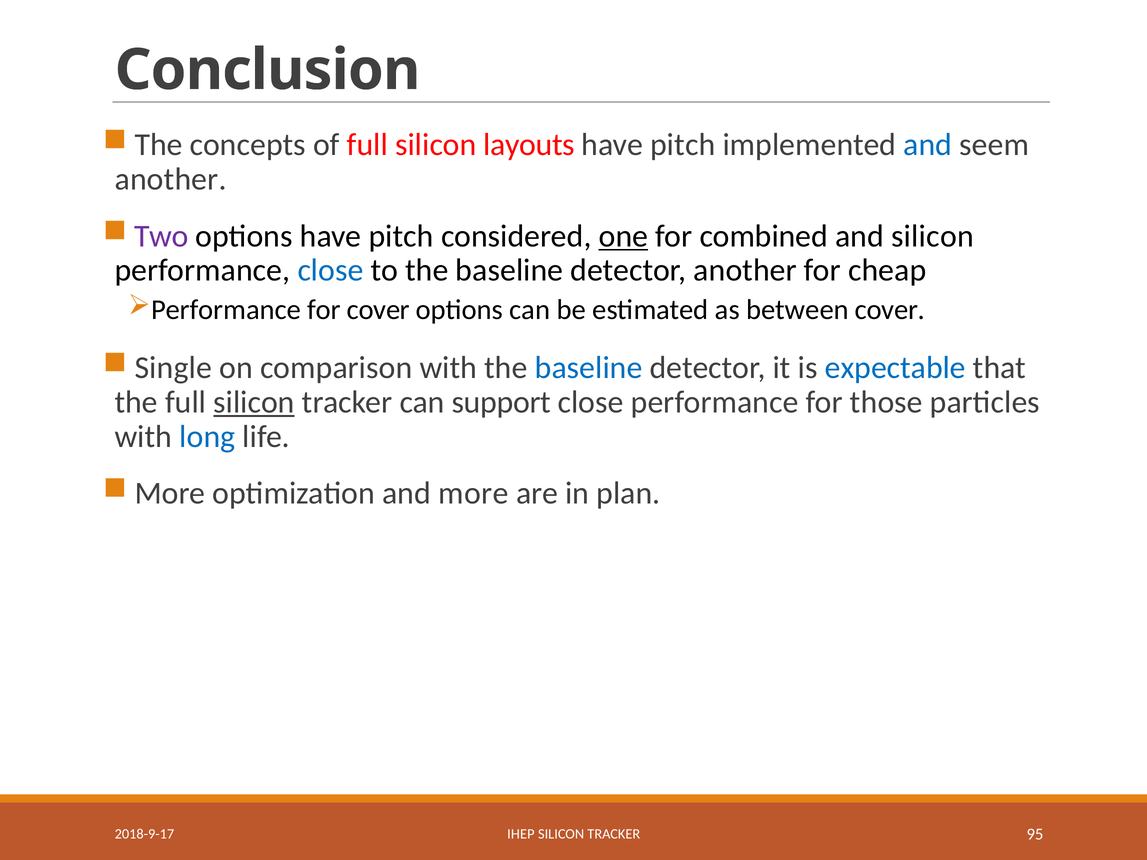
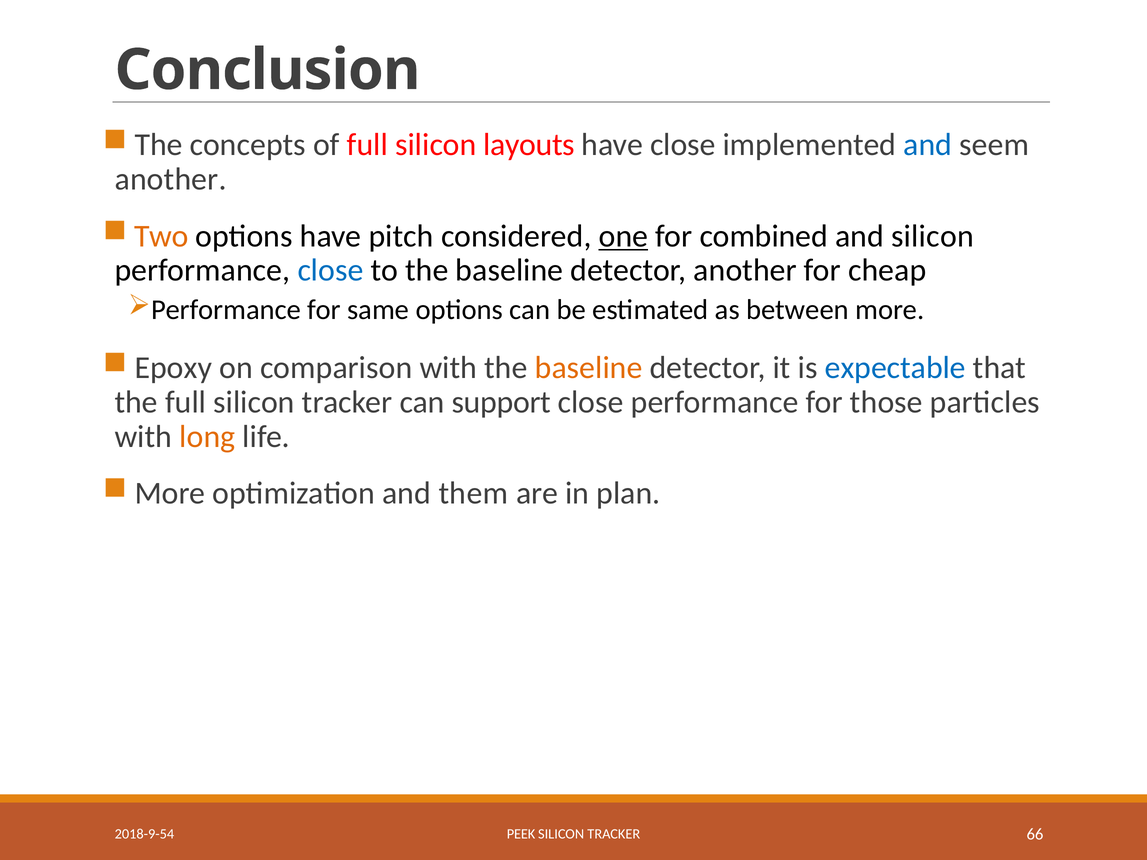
pitch: pitch -> close (683, 145)
Two colour: purple -> orange (162, 236)
for cover: cover -> same (378, 310)
between cover: cover -> more (890, 310)
Single: Single -> Epoxy (173, 368)
baseline colour: blue -> orange (589, 368)
silicon underline: present -> none (254, 402)
long colour: blue -> orange (207, 437)
and more: more -> them (473, 494)
2018-9-17: 2018-9-17 -> 2018-9-54 (144, 834)
IHEP: IHEP -> PEEK (521, 834)
95: 95 -> 66 (1035, 834)
